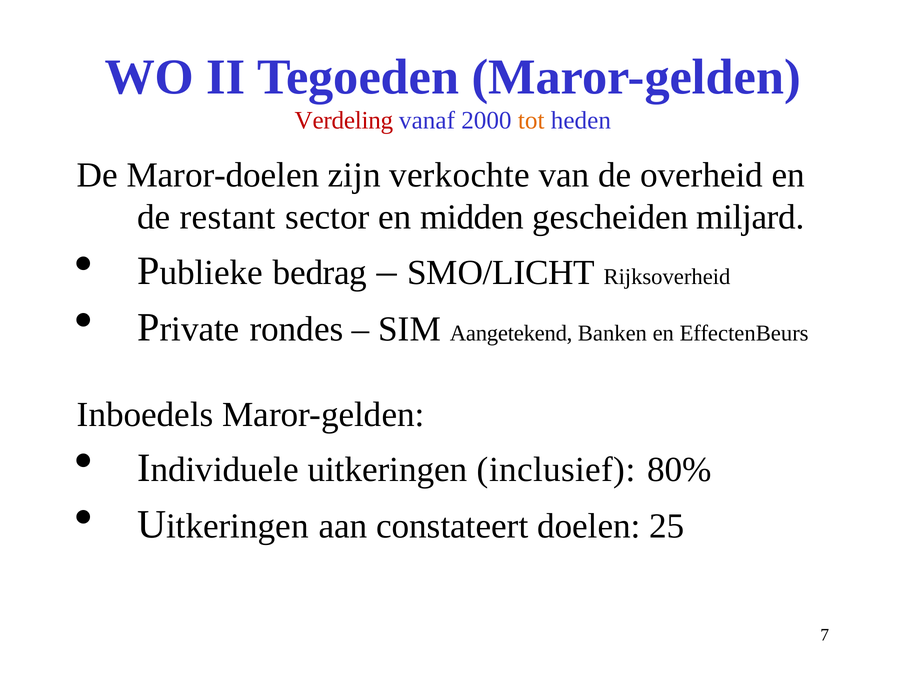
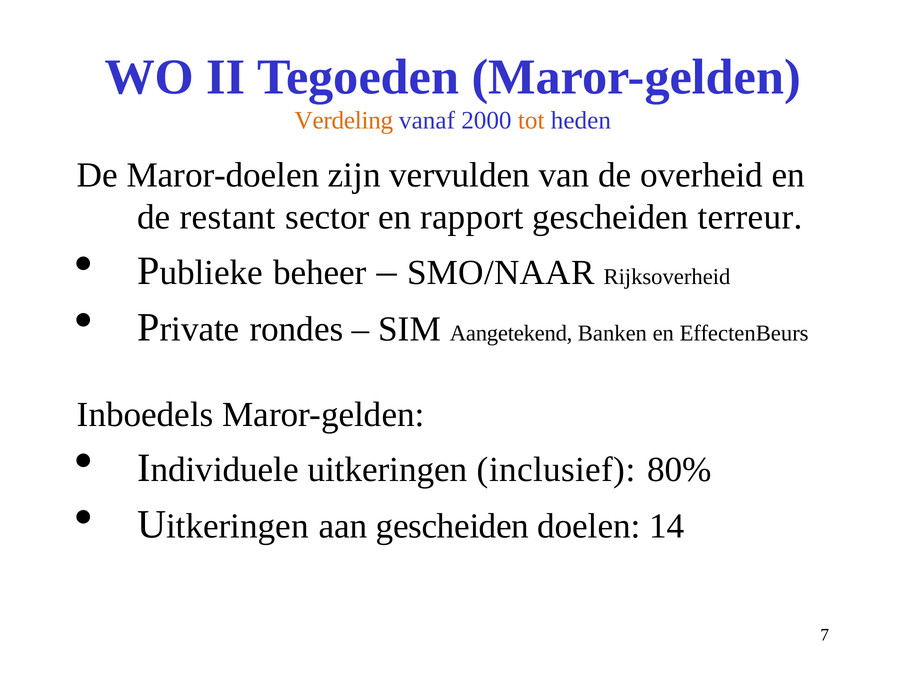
Verdeling colour: red -> orange (344, 121)
verkochte: verkochte -> vervulden (460, 175)
midden: midden -> rapport (472, 217)
miljard: miljard -> terreur (750, 217)
bedrag: bedrag -> beheer (320, 273)
SMO/LICHT: SMO/LICHT -> SMO/NAAR (501, 273)
aan constateert: constateert -> gescheiden (452, 527)
25: 25 -> 14 (667, 527)
